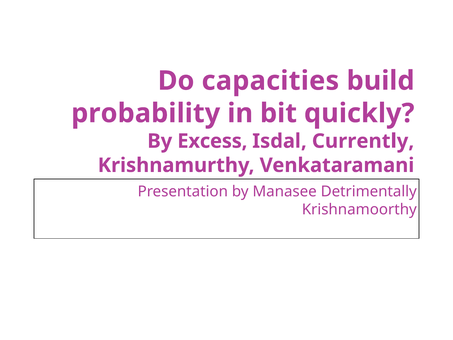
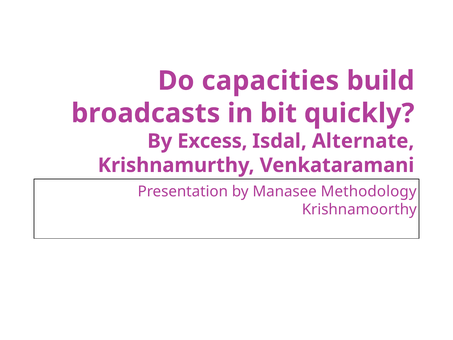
probability: probability -> broadcasts (146, 113)
Currently: Currently -> Alternate (363, 141)
Detrimentally: Detrimentally -> Methodology (369, 191)
